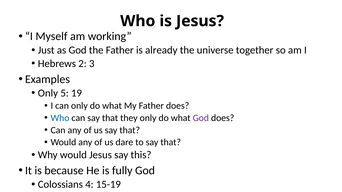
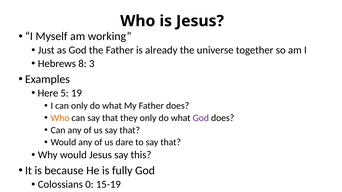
2: 2 -> 8 (82, 64)
Only: Only -> Here (48, 93)
Who colour: blue -> orange (60, 118)
4: 4 -> 0 (89, 185)
